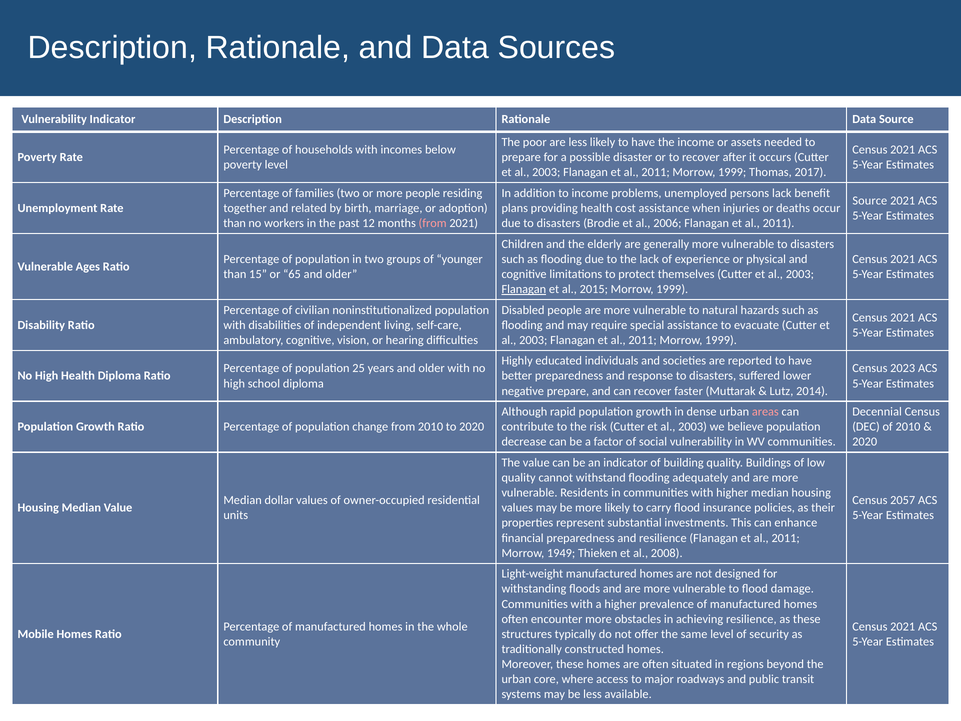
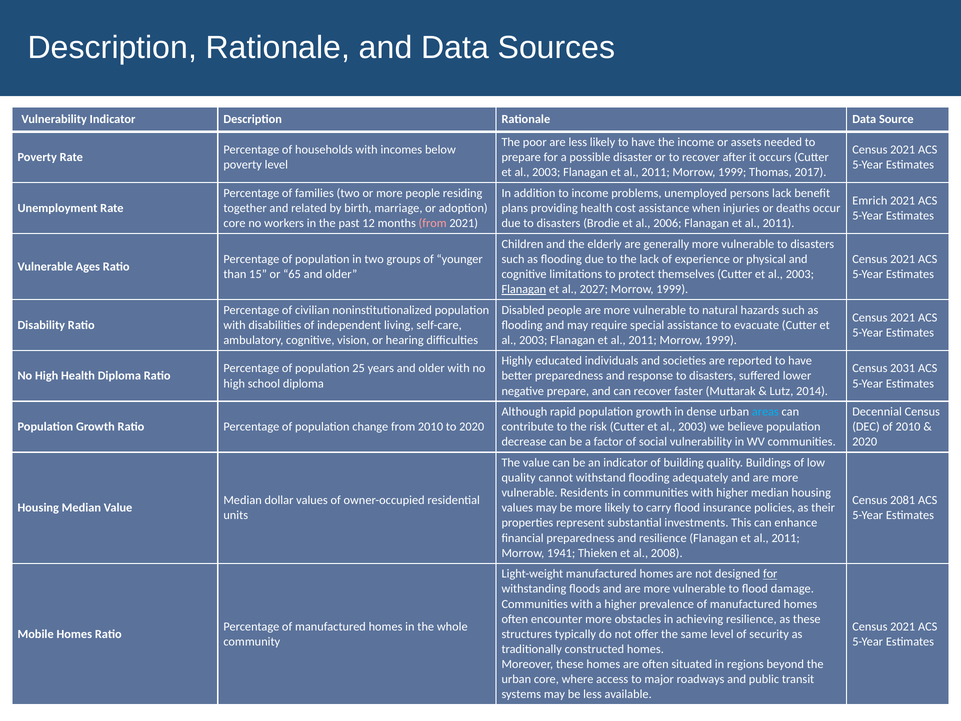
Source: Source -> Emrich (870, 201)
than: than -> core (235, 223)
2015: 2015 -> 2027 (594, 289)
2023: 2023 -> 2031 (903, 368)
areas colour: pink -> light blue (765, 412)
2057: 2057 -> 2081 (903, 500)
1949: 1949 -> 1941 (561, 553)
for underline: none -> present (770, 574)
